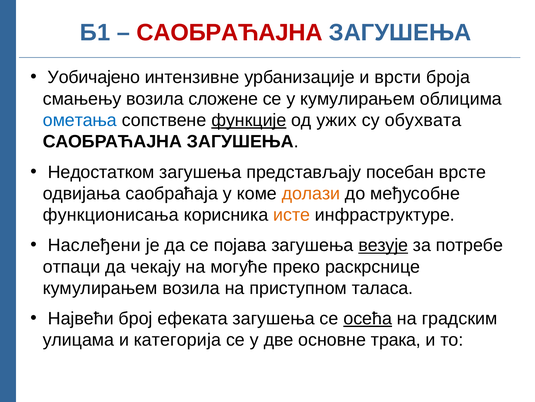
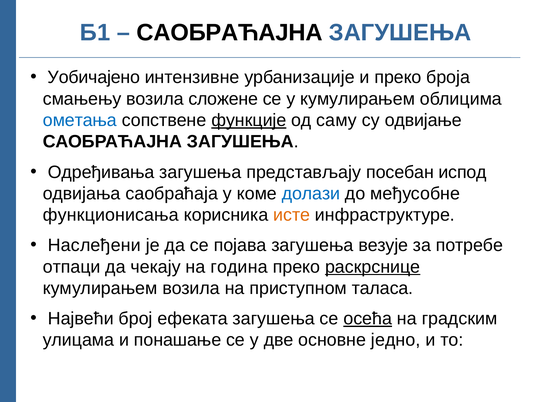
САОБРАЋАЈНА colour: red -> black (230, 32)
и врсти: врсти -> преко (398, 77)
ужих: ужих -> саму (336, 120)
обухвата: обухвата -> одвијање (423, 120)
Недостатком: Недостатком -> Одређивања (101, 172)
врсте: врсте -> испод (463, 172)
долази colour: orange -> blue (311, 193)
везује underline: present -> none (383, 245)
могуће: могуће -> година (239, 266)
раскрснице underline: none -> present (373, 266)
категорија: категорија -> понашање (178, 339)
трака: трака -> једно (396, 339)
